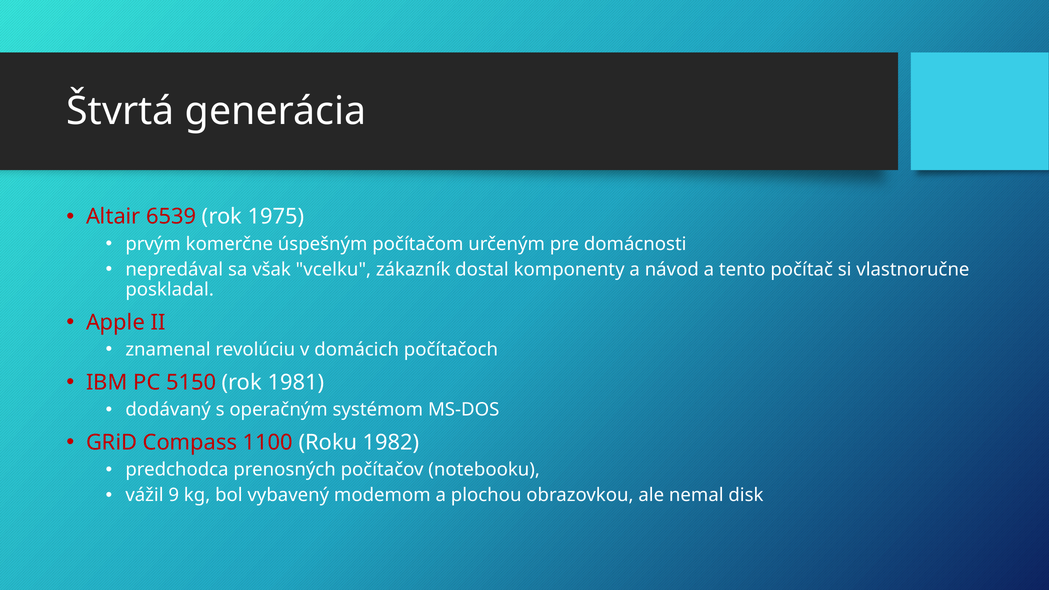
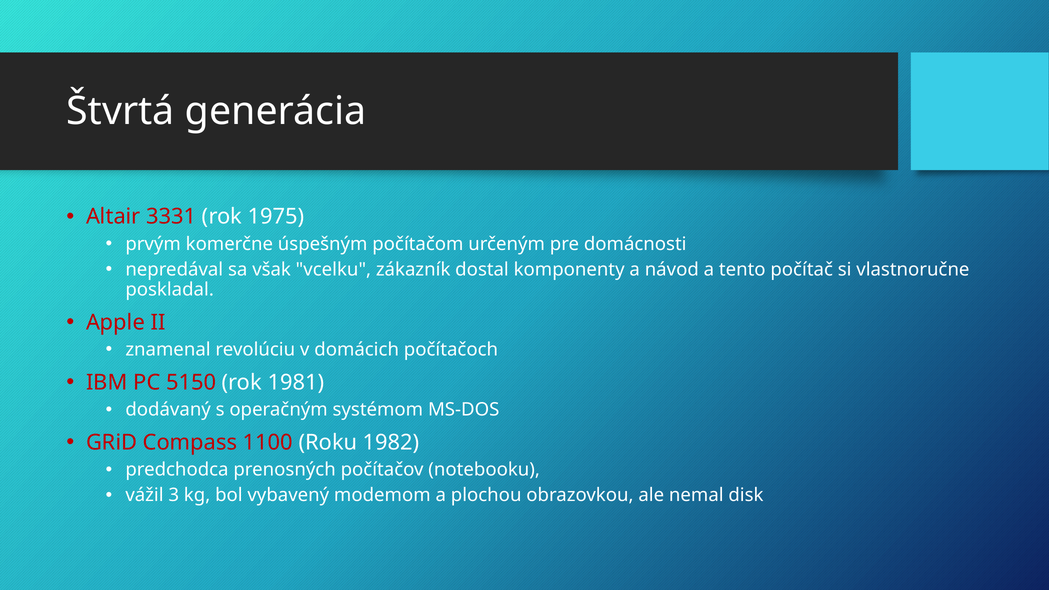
6539: 6539 -> 3331 (171, 217)
9: 9 -> 3 (174, 495)
